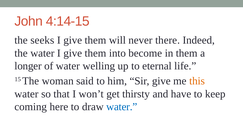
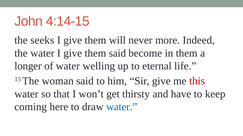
there: there -> more (168, 40)
them into: into -> said (117, 53)
this colour: orange -> red (197, 81)
